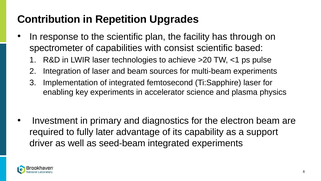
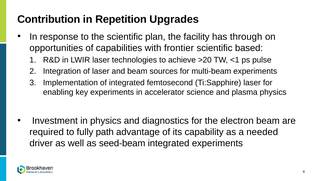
spectrometer: spectrometer -> opportunities (56, 48)
consist: consist -> frontier (179, 48)
in primary: primary -> physics (106, 121)
later: later -> path (105, 132)
support: support -> needed (262, 132)
